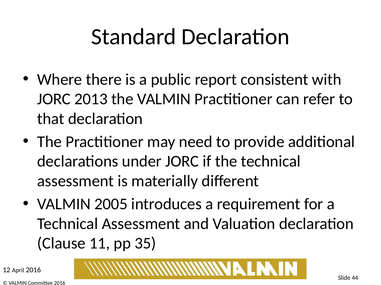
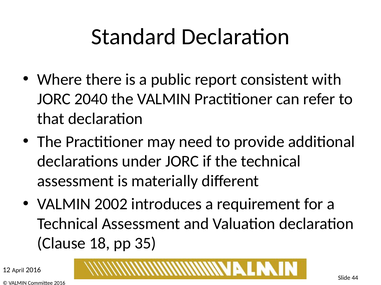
2013: 2013 -> 2040 (91, 99)
2005: 2005 -> 2002 (111, 205)
11: 11 -> 18 (100, 244)
